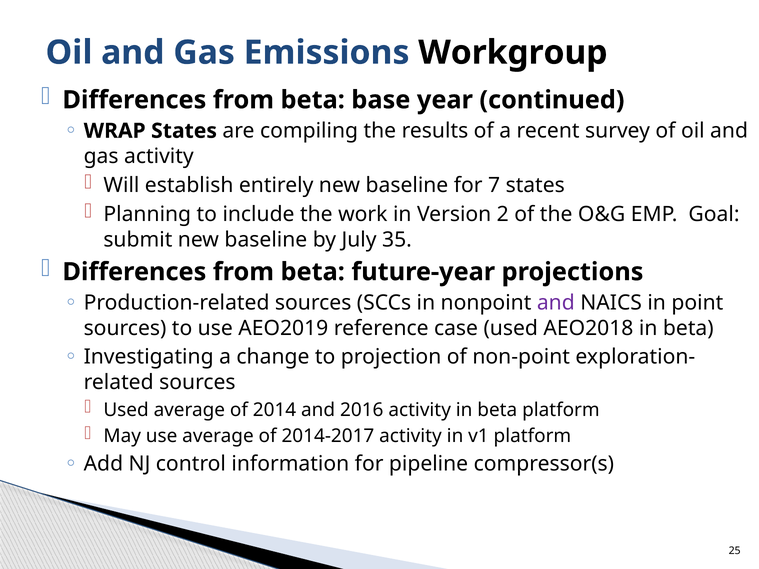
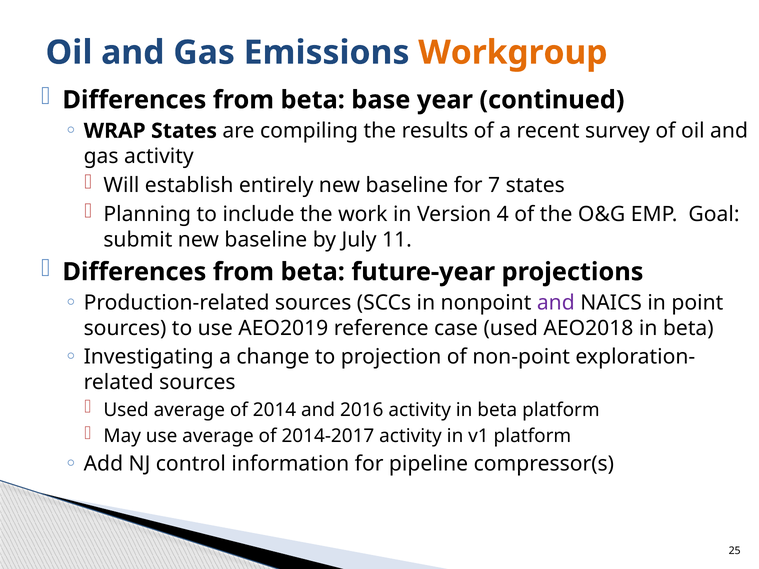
Workgroup colour: black -> orange (513, 53)
2: 2 -> 4 (503, 214)
35: 35 -> 11 (397, 240)
